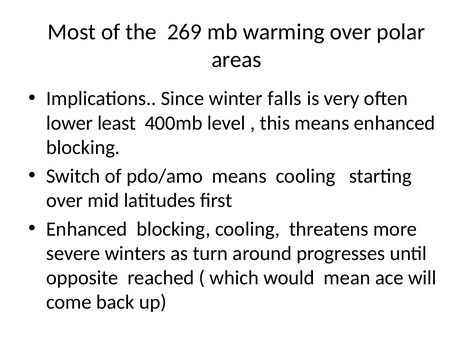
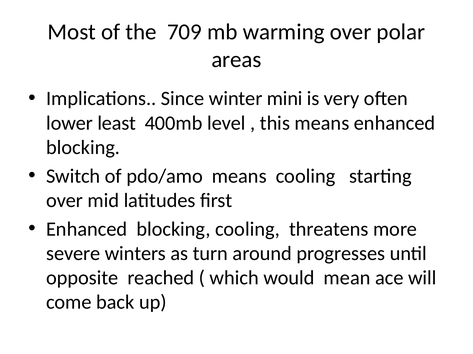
269: 269 -> 709 (184, 32)
falls: falls -> mini (285, 99)
